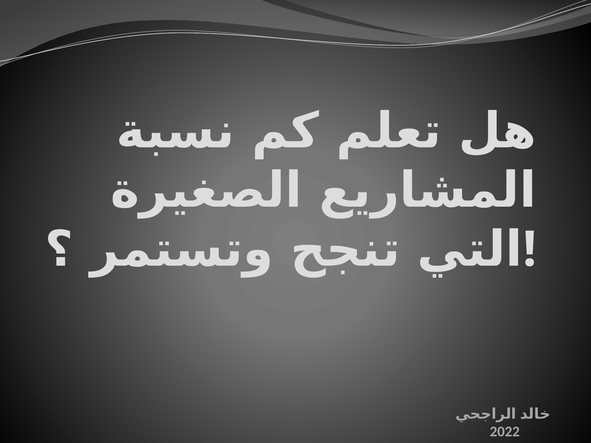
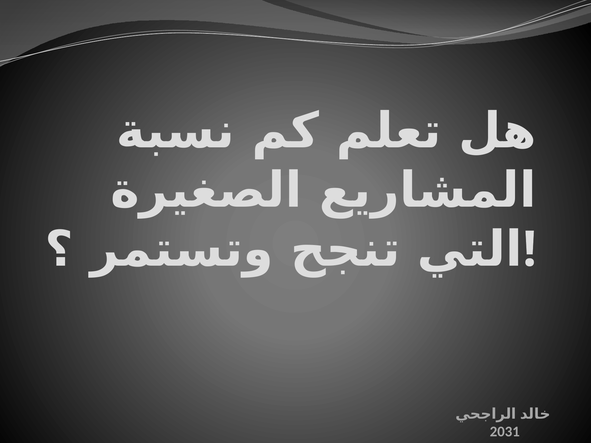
2022: 2022 -> 2031 (505, 432)
